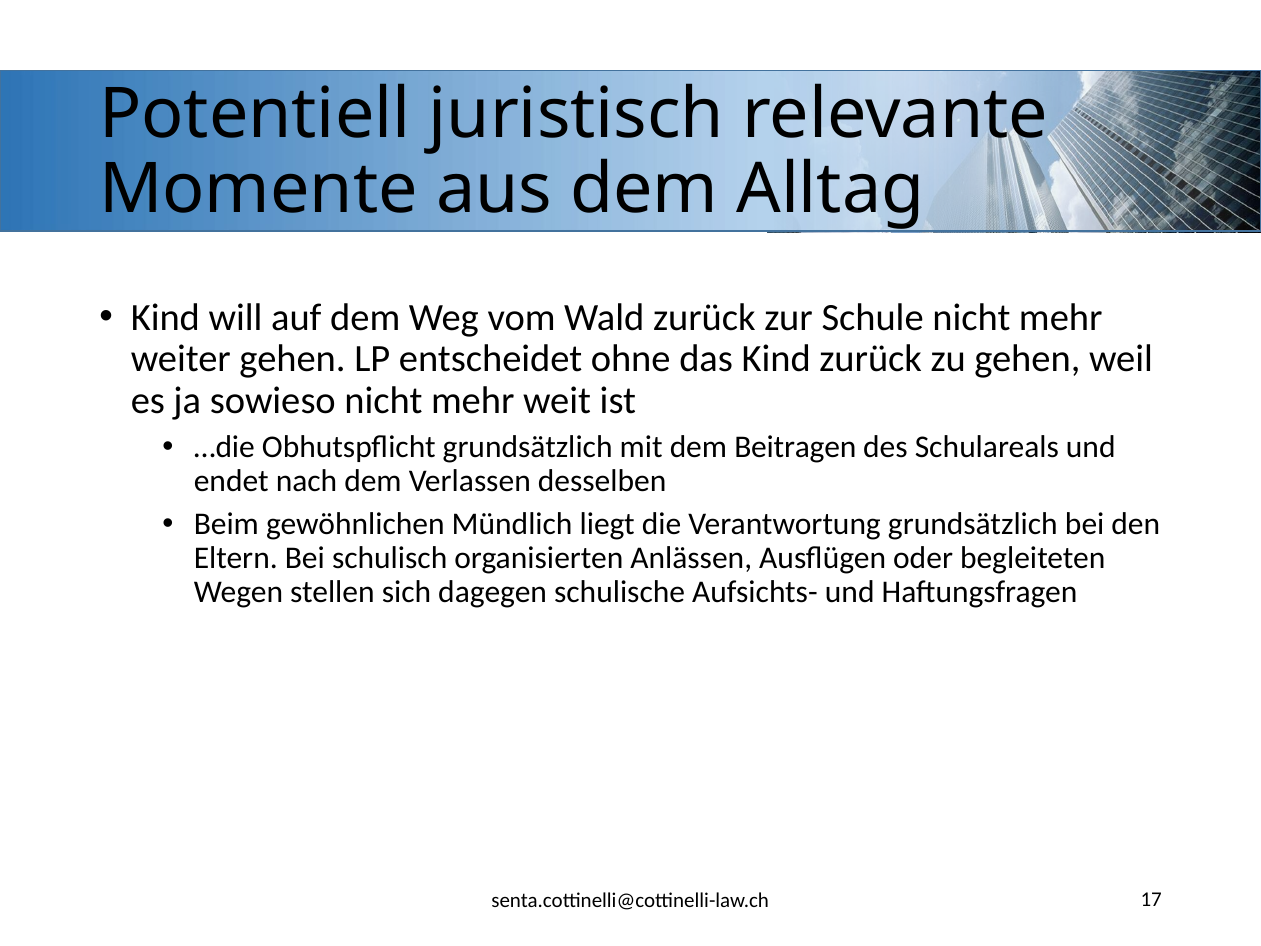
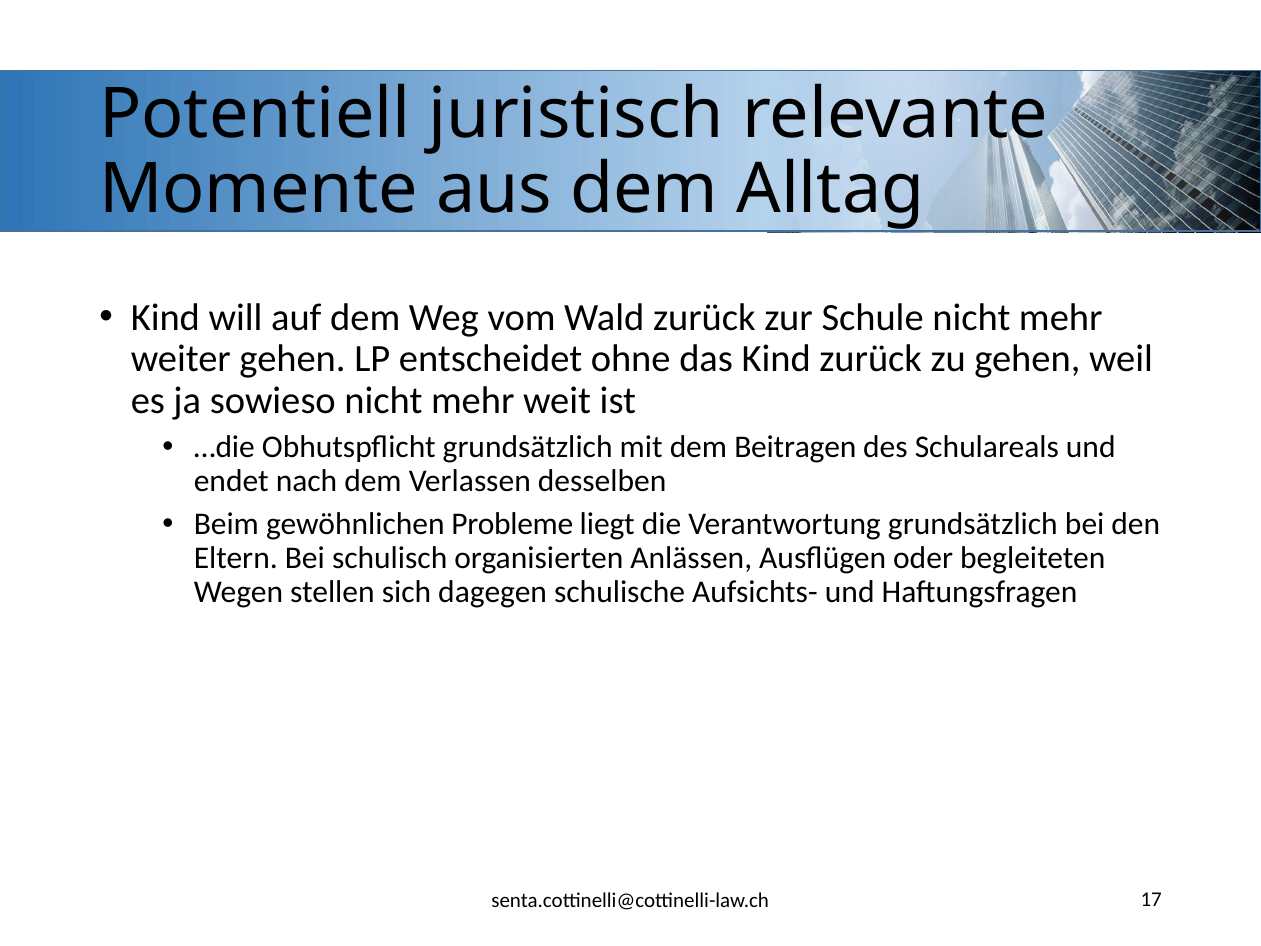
Mündlich: Mündlich -> Probleme (512, 524)
